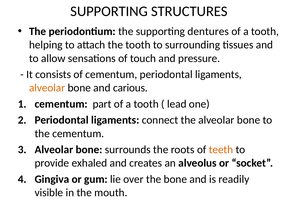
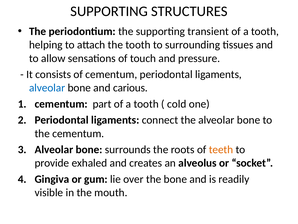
dentures: dentures -> transient (208, 31)
alveolar colour: orange -> blue (47, 88)
lead: lead -> cold (177, 104)
